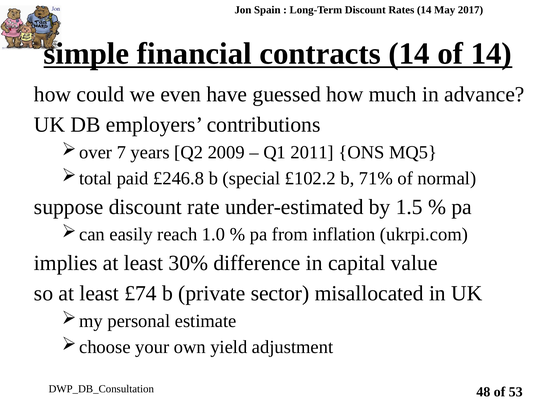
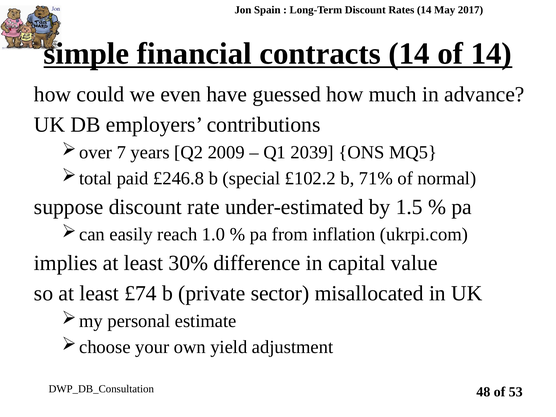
2011: 2011 -> 2039 (312, 152)
